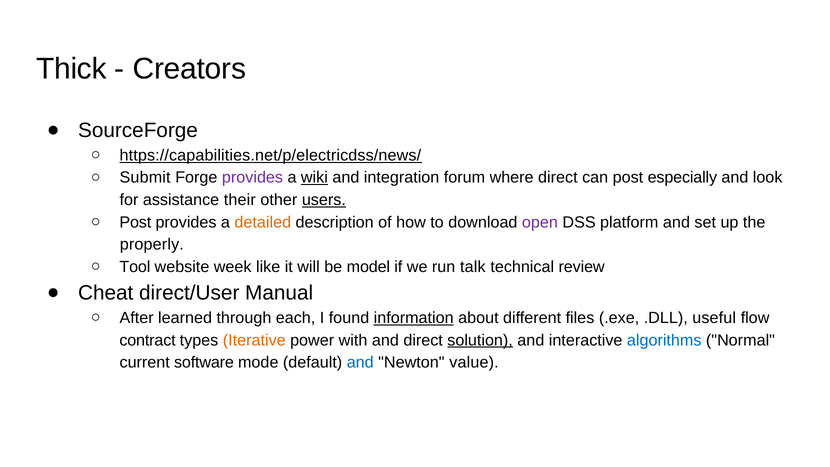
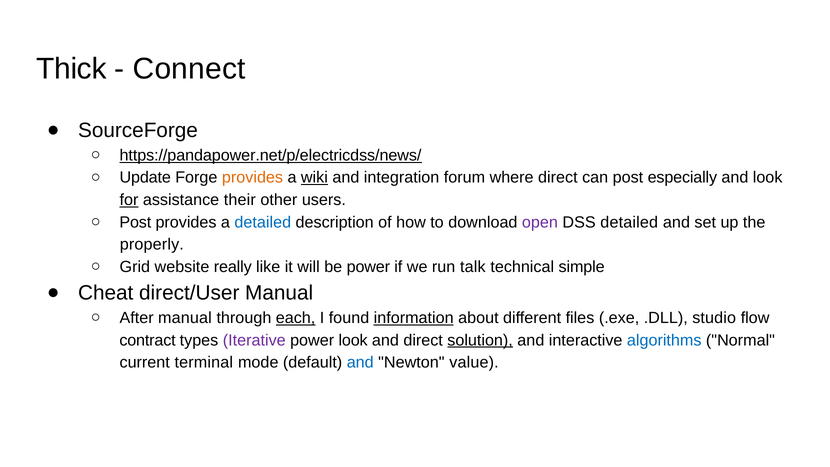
Creators: Creators -> Connect (189, 69)
https://capabilities.net/p/electricdss/news/: https://capabilities.net/p/electricdss/news/ -> https://pandapower.net/p/electricdss/news/ (270, 155)
Submit: Submit -> Update (145, 178)
provides colour: purple -> orange (252, 178)
for underline: none -> present (129, 200)
users underline: present -> none (324, 200)
detailed colour: orange -> blue (263, 222)
DSS platform: platform -> detailed (629, 222)
Tool: Tool -> Grid (135, 267)
week: week -> really (233, 267)
be model: model -> power (368, 267)
review: review -> simple (582, 267)
After learned: learned -> manual (185, 318)
each underline: none -> present (296, 318)
useful: useful -> studio (714, 318)
Iterative colour: orange -> purple (254, 340)
power with: with -> look (353, 340)
software: software -> terminal (204, 362)
